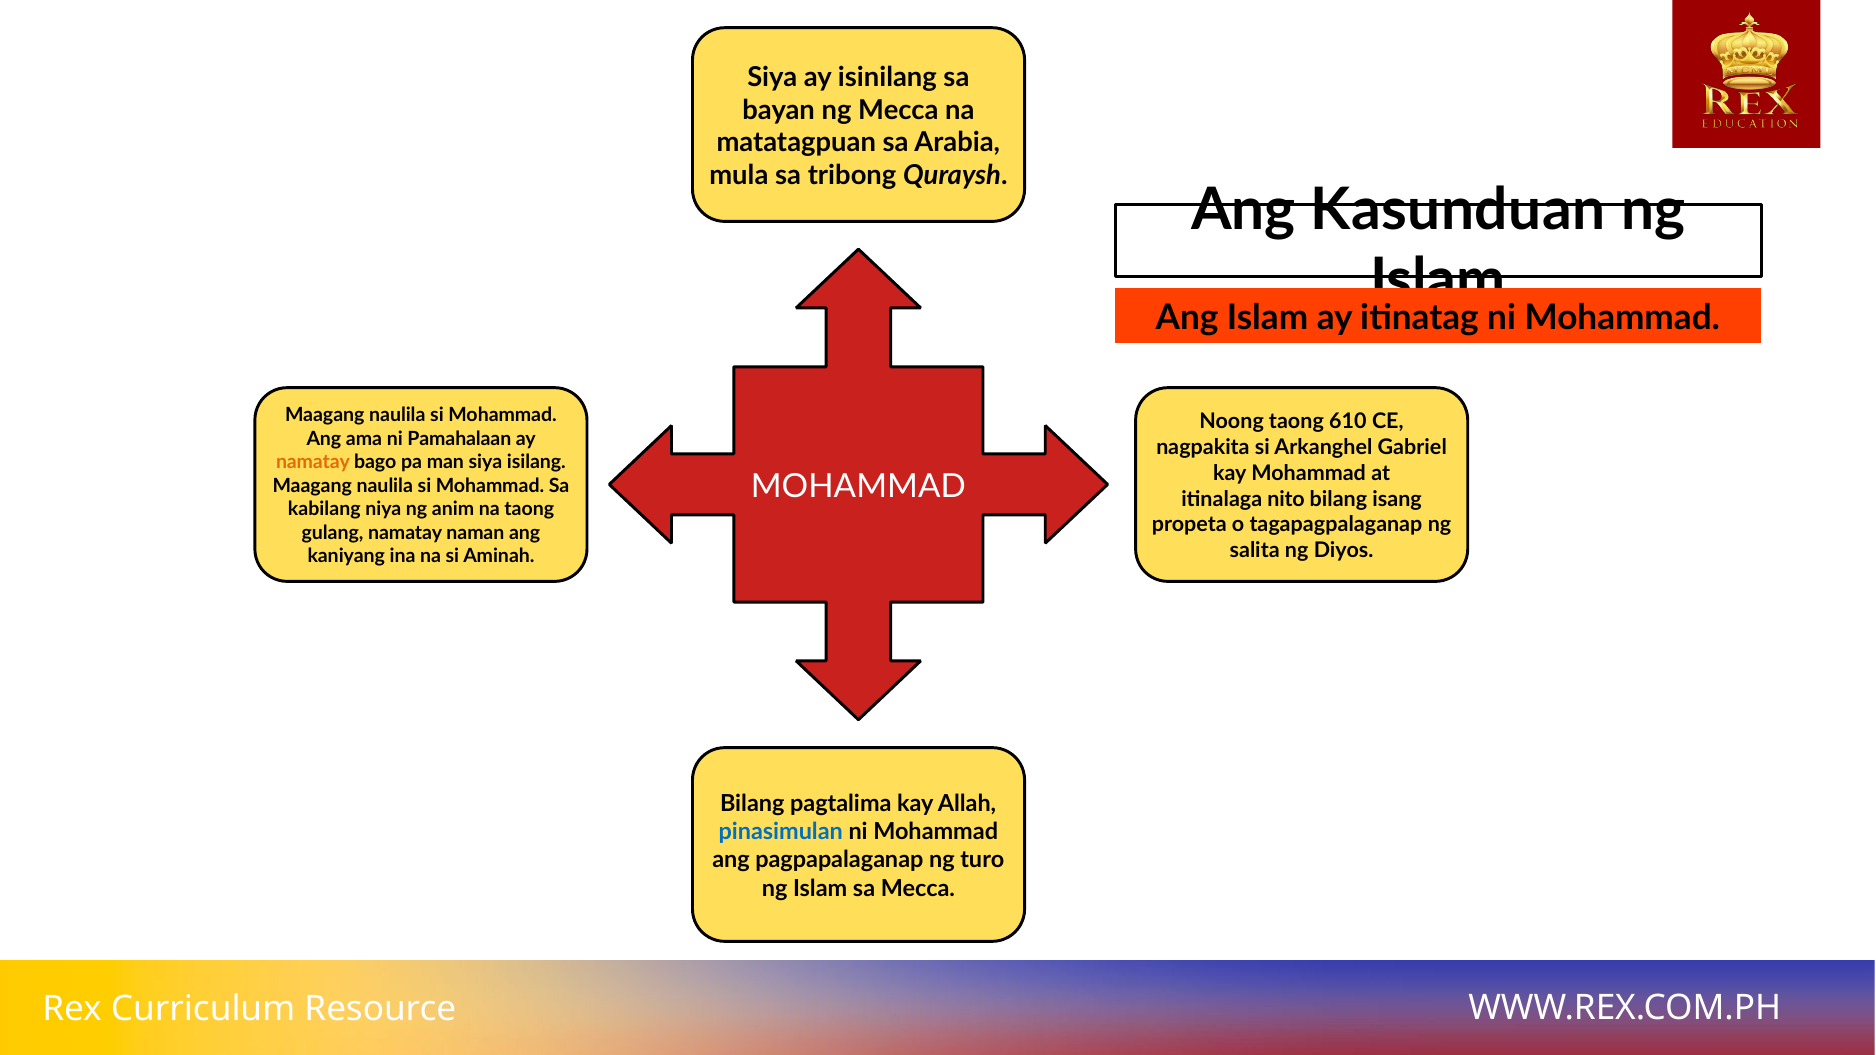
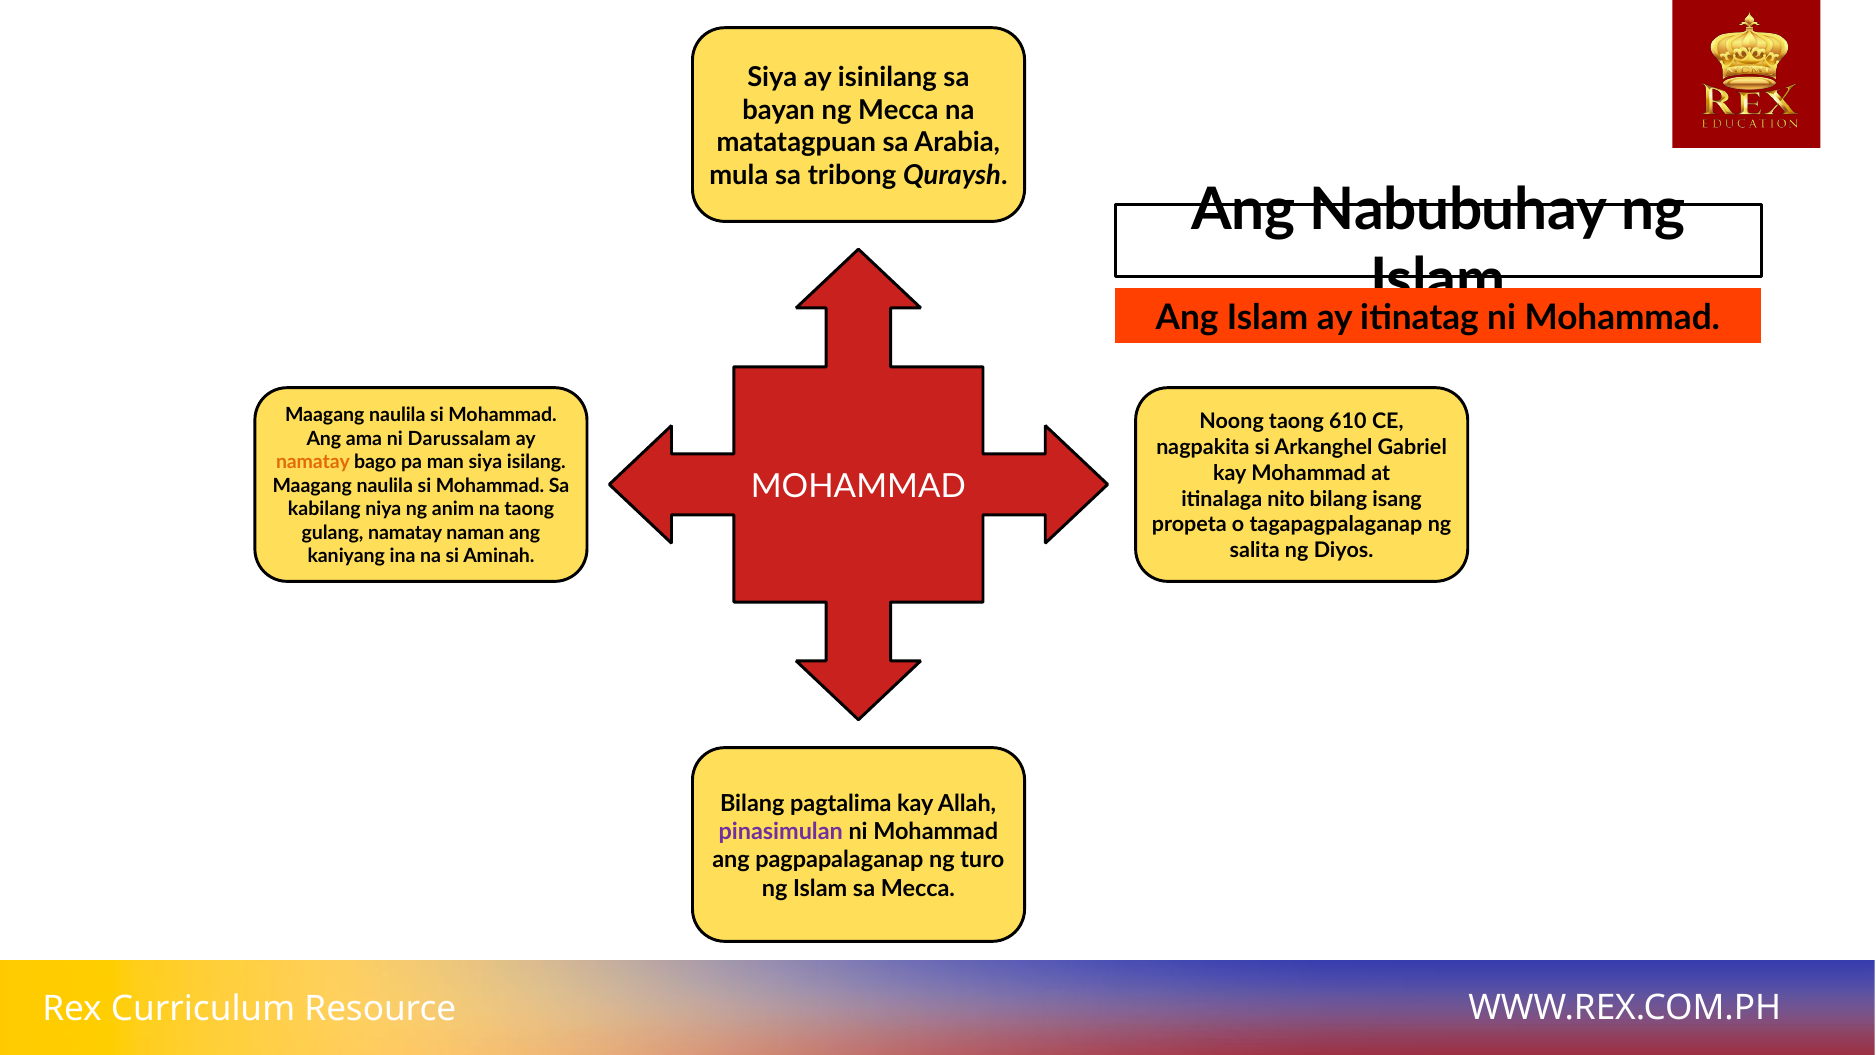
Kasunduan: Kasunduan -> Nabubuhay (1459, 210)
Pamahalaan: Pamahalaan -> Darussalam (459, 439)
pinasimulan colour: blue -> purple (781, 832)
